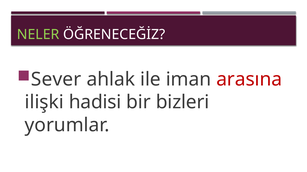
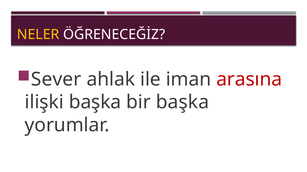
NELER colour: light green -> yellow (38, 35)
ilişki hadisi: hadisi -> başka (95, 103)
bir bizleri: bizleri -> başka (182, 103)
